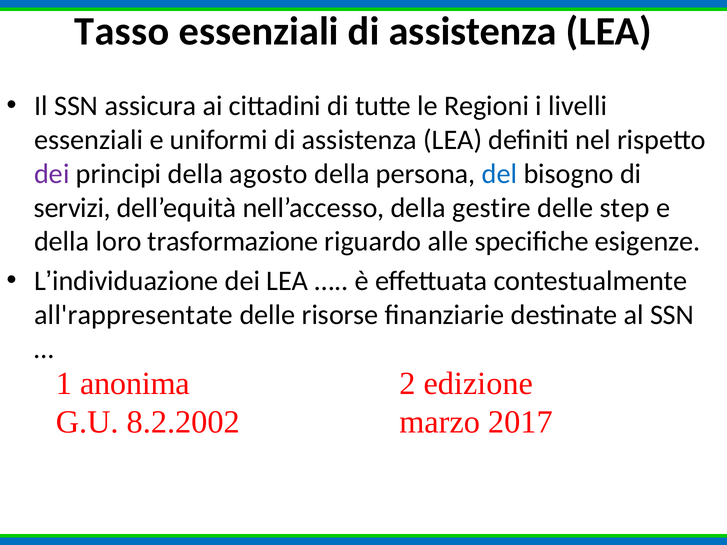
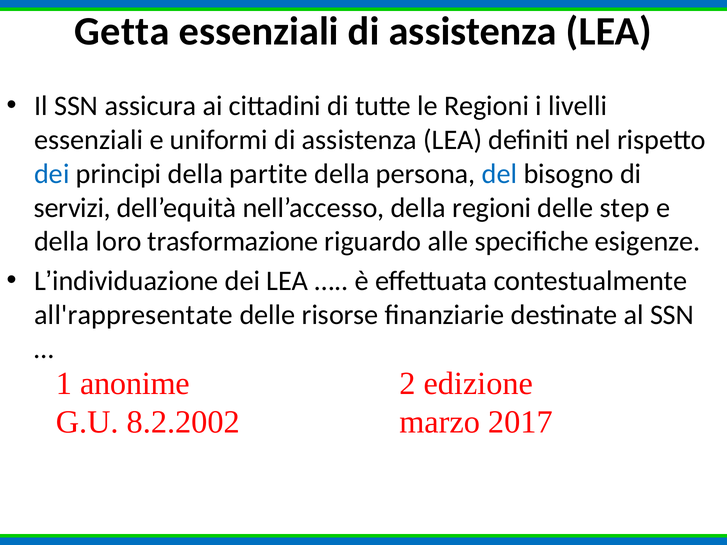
Tasso: Tasso -> Getta (122, 32)
dei colour: purple -> blue (52, 174)
agosto: agosto -> partite (269, 174)
della gestire: gestire -> regioni (492, 208)
anonima: anonima -> anonime (135, 384)
